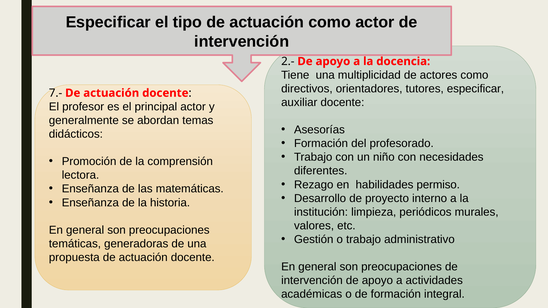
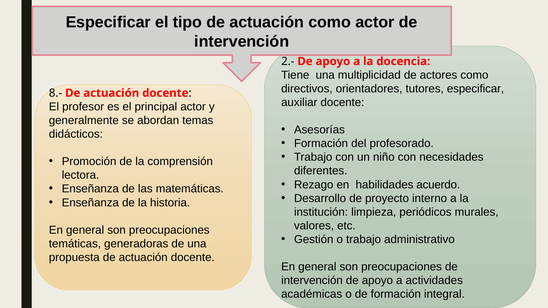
7.-: 7.- -> 8.- (56, 93)
permiso: permiso -> acuerdo (438, 185)
